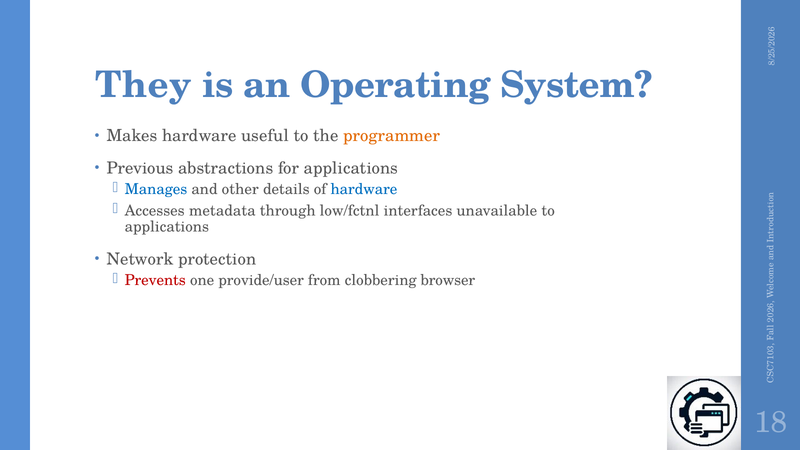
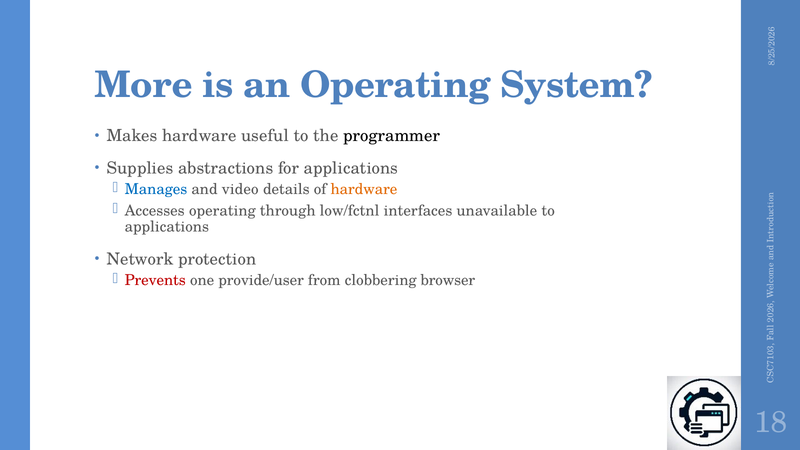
They: They -> More (144, 85)
programmer colour: orange -> black (392, 136)
Previous: Previous -> Supplies (140, 168)
other: other -> video (240, 189)
hardware colour: blue -> orange (364, 189)
Accesses metadata: metadata -> operating (222, 211)
